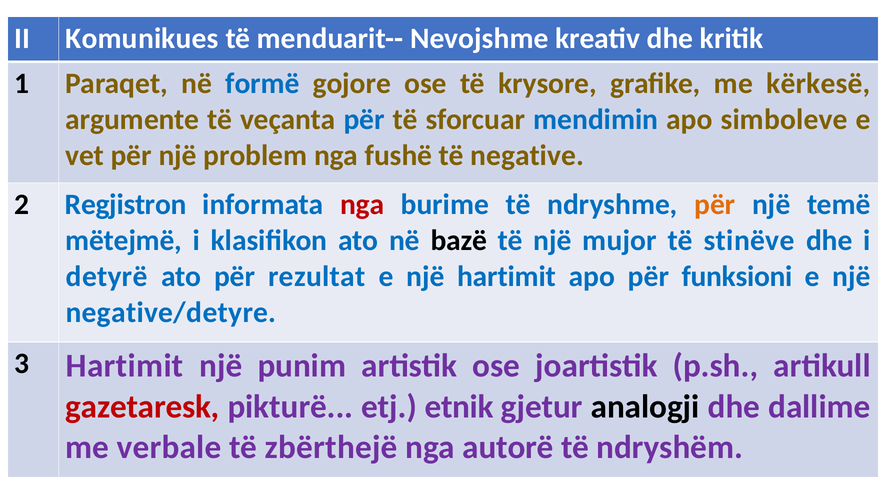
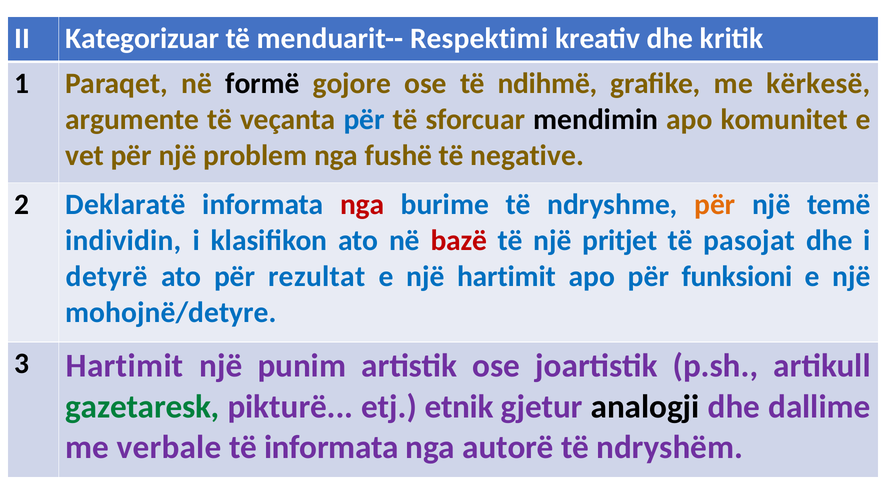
Komunikues: Komunikues -> Kategorizuar (142, 38)
Nevojshme: Nevojshme -> Respektimi (479, 38)
formë colour: blue -> black (262, 83)
krysore: krysore -> ndihmë (548, 83)
mendimin colour: blue -> black (596, 120)
simboleve: simboleve -> komunitet (784, 120)
Regjistron: Regjistron -> Deklaratë (125, 205)
mëtejmë: mëtejmë -> individin (123, 241)
bazë colour: black -> red (459, 241)
mujor: mujor -> pritjet (620, 241)
stinëve: stinëve -> pasojat (749, 241)
negative/detyre: negative/detyre -> mohojnë/detyre (171, 313)
gazetaresk colour: red -> green (142, 407)
të zbërthejë: zbërthejë -> informata (331, 448)
